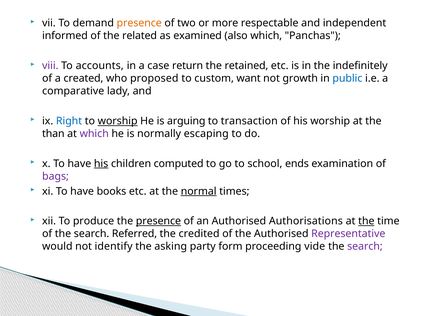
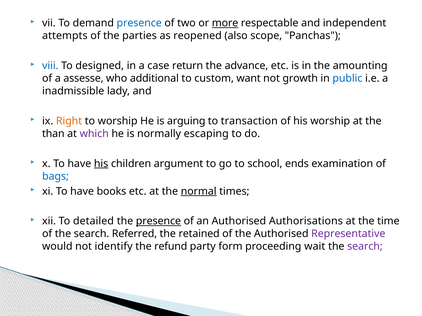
presence colour: orange -> blue (139, 23)
more underline: none -> present (225, 23)
informed: informed -> attempts (65, 36)
related: related -> parties (140, 36)
examined: examined -> reopened (198, 36)
also which: which -> scope (266, 36)
viii colour: purple -> blue (50, 66)
accounts: accounts -> designed (100, 66)
retained: retained -> advance (246, 66)
indefinitely: indefinitely -> amounting (360, 66)
created: created -> assesse (83, 79)
proposed: proposed -> additional (154, 79)
comparative: comparative -> inadmissible (73, 91)
Right colour: blue -> orange (69, 121)
worship underline: present -> none (118, 121)
computed: computed -> argument (179, 164)
bags colour: purple -> blue (56, 177)
produce: produce -> detailed (93, 222)
the underline: present -> none (366, 222)
credited: credited -> retained (199, 234)
asking: asking -> refund (171, 247)
vide: vide -> wait (315, 247)
